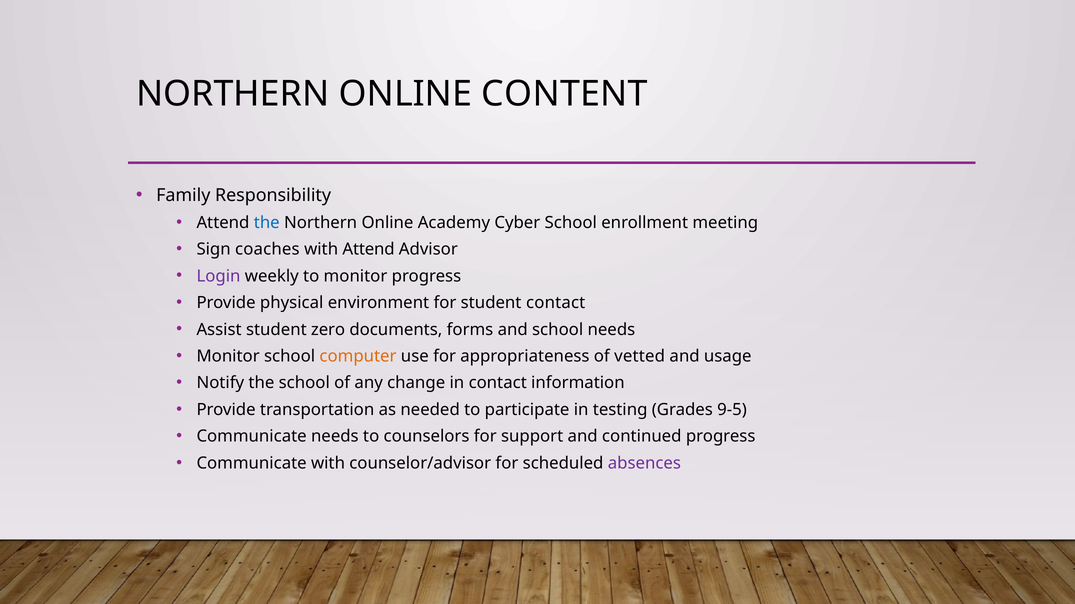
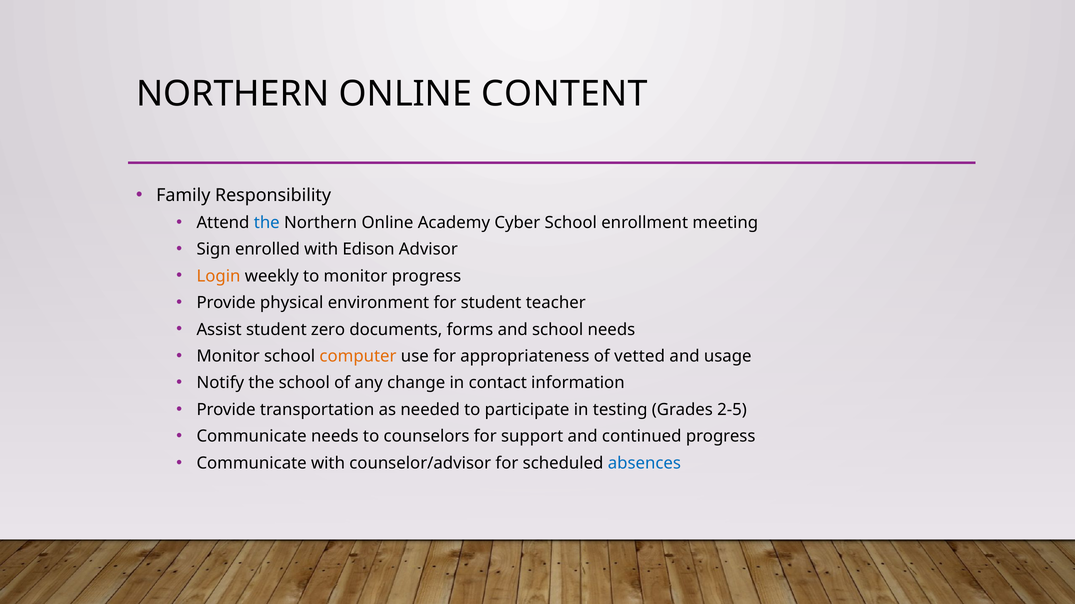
coaches: coaches -> enrolled (267, 250)
with Attend: Attend -> Edison (369, 250)
Login colour: purple -> orange (218, 276)
student contact: contact -> teacher (556, 303)
9-5: 9-5 -> 2-5 (732, 410)
absences colour: purple -> blue (644, 464)
